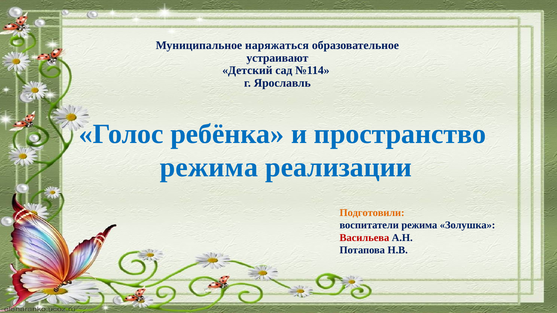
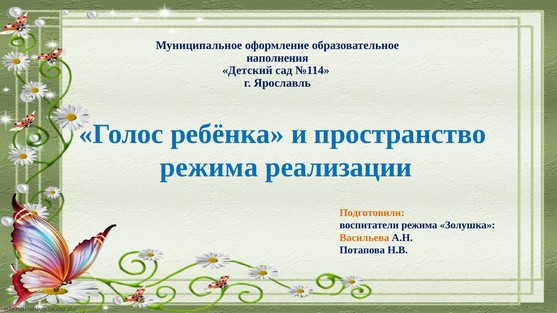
наряжаться: наряжаться -> оформление (277, 45)
устраивают: устраивают -> наполнения (277, 58)
Васильева colour: red -> orange (364, 238)
